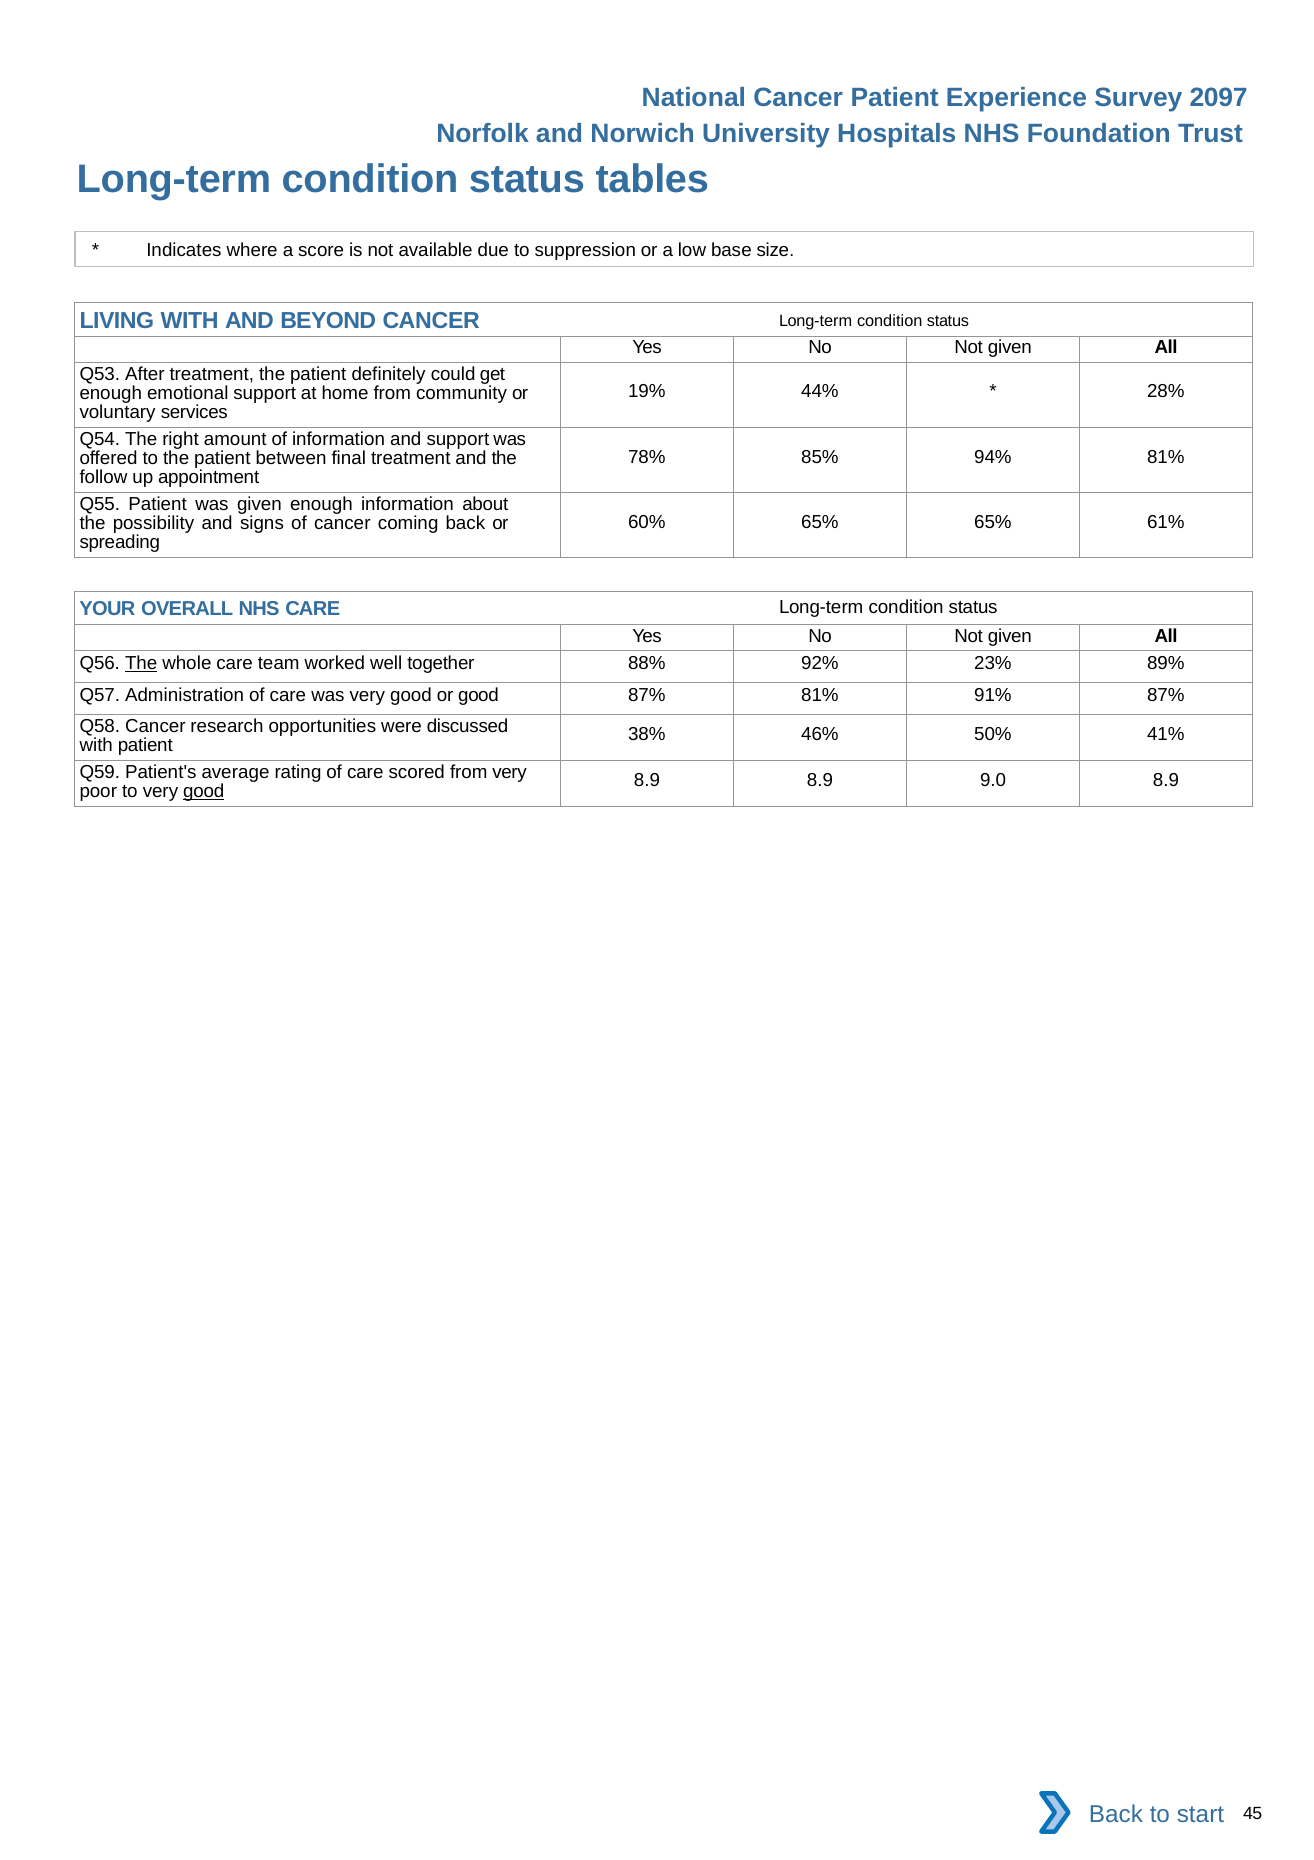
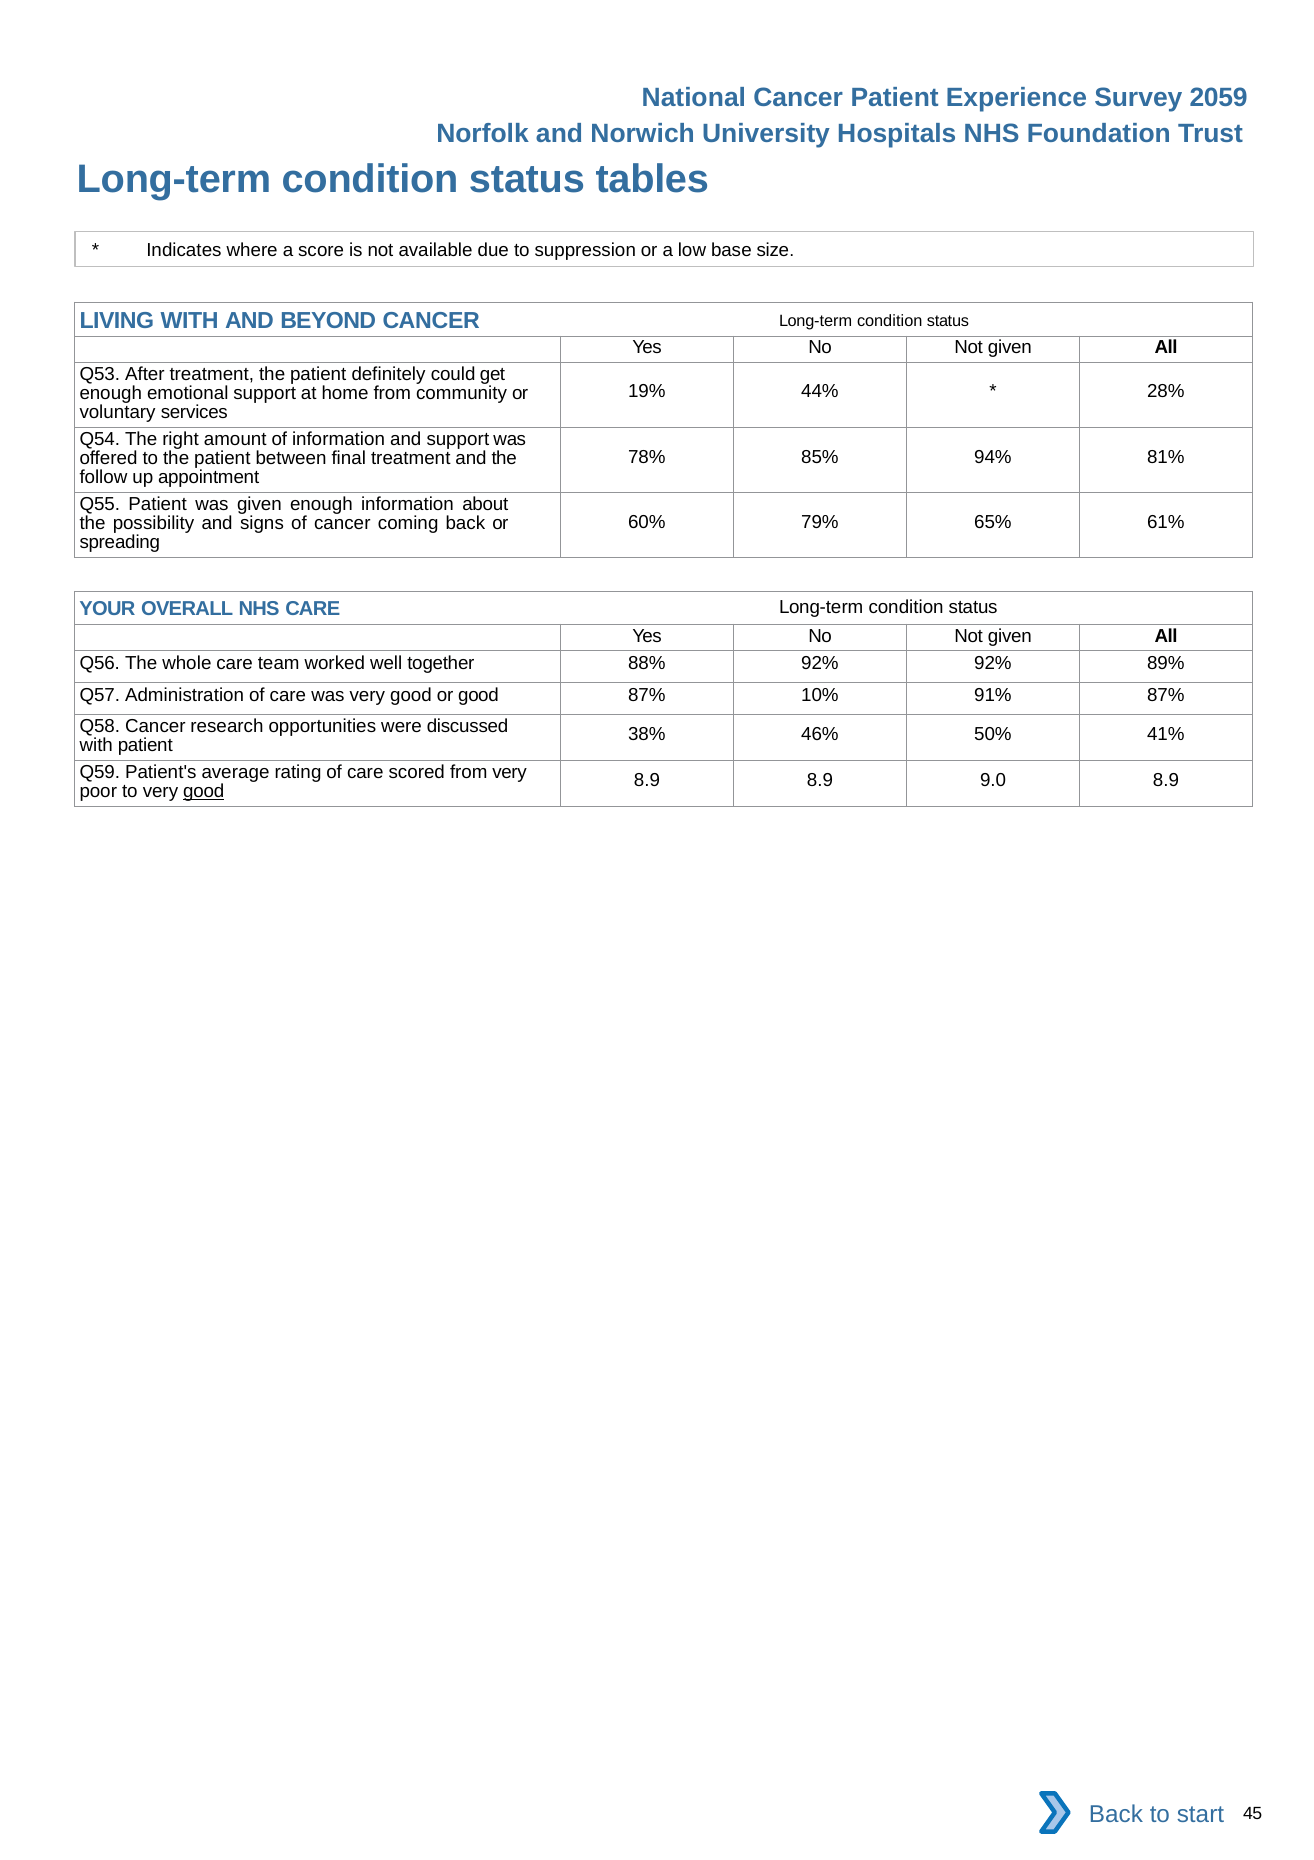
2097: 2097 -> 2059 (1219, 98)
60% 65%: 65% -> 79% (820, 522)
The underline: present -> none (141, 663)
92% 23%: 23% -> 92% (993, 663)
87% 81%: 81% -> 10% (820, 695)
